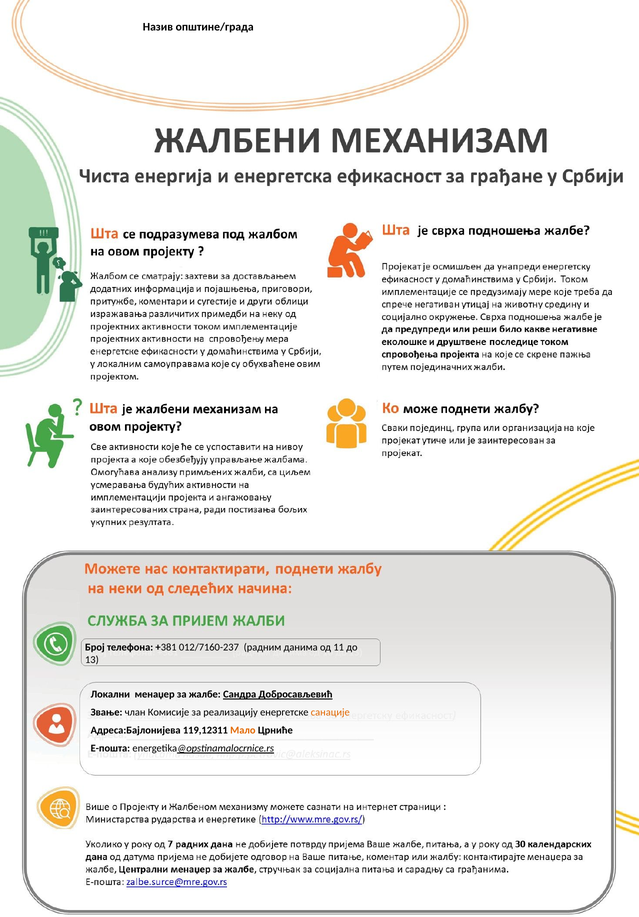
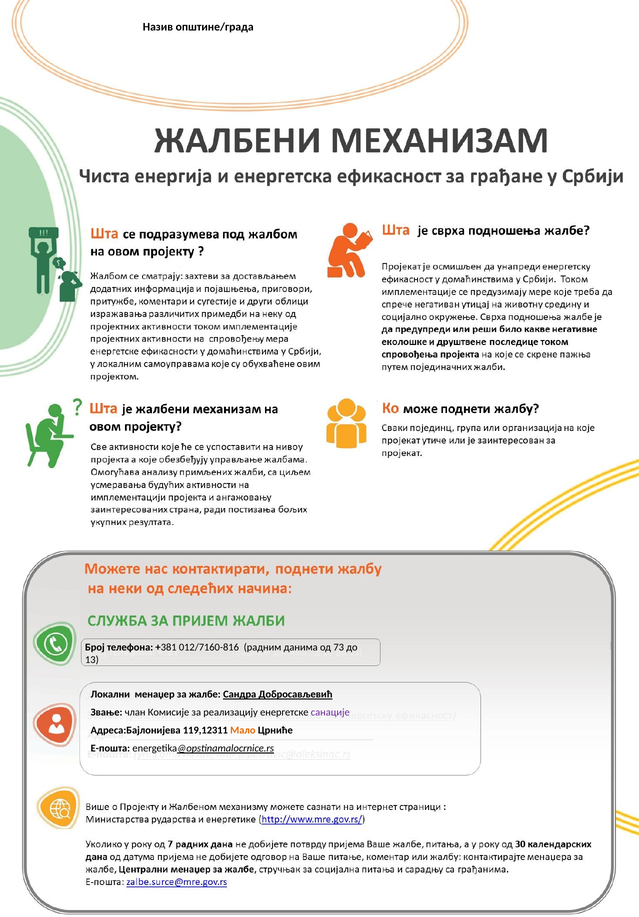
012/7160-237: 012/7160-237 -> 012/7160-816 (209, 647)
11: 11 -> 73 (339, 647)
санације colour: orange -> purple (330, 712)
